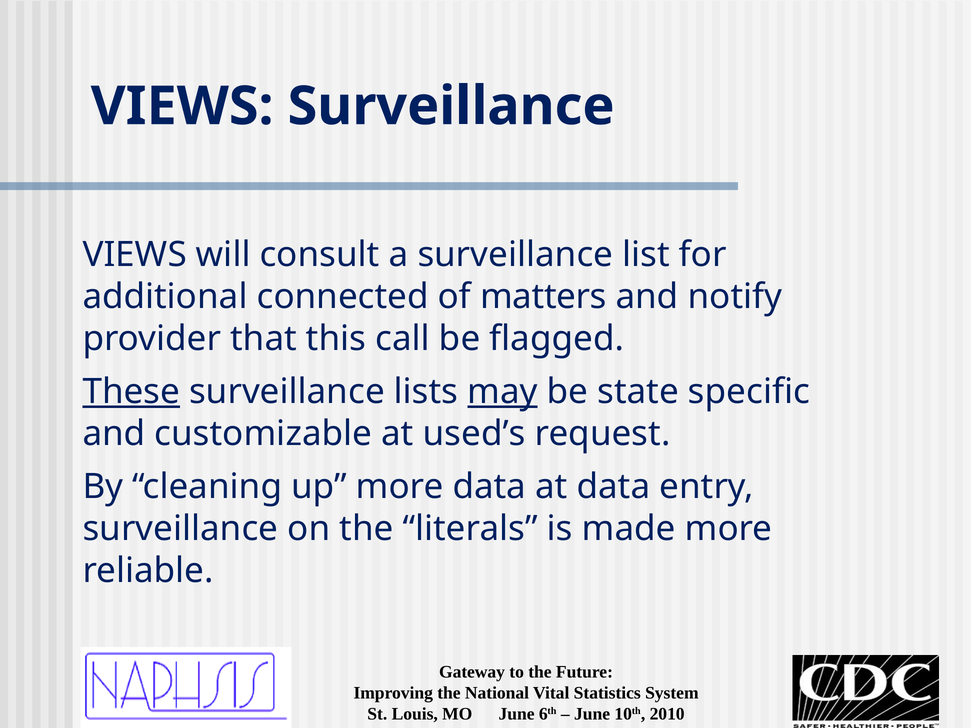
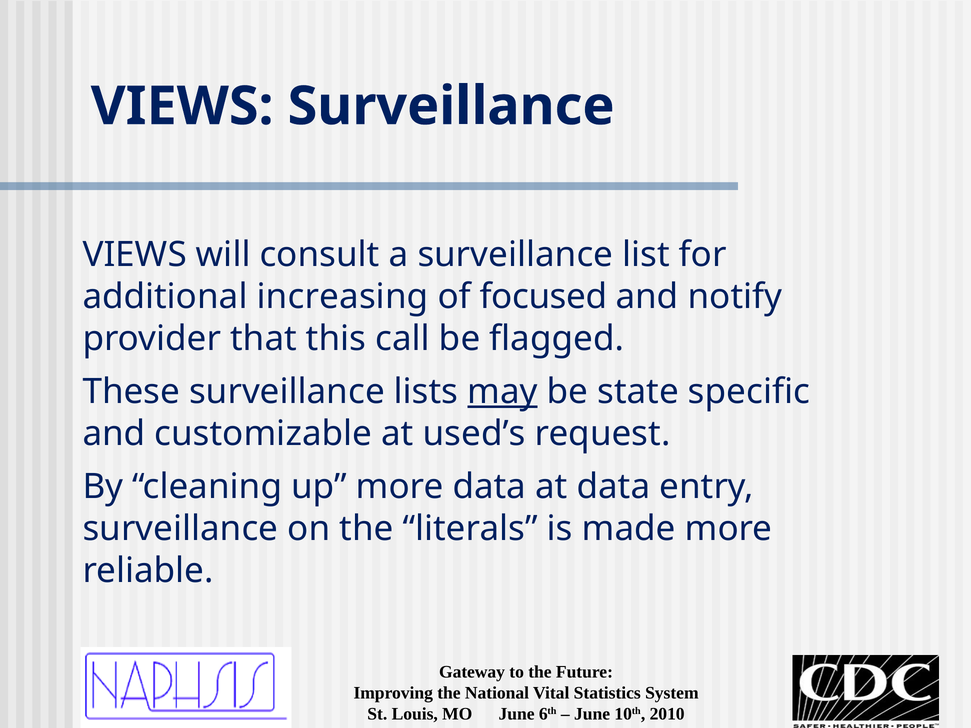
connected: connected -> increasing (343, 297)
matters: matters -> focused (543, 297)
These underline: present -> none (131, 392)
